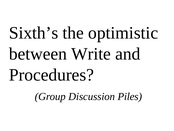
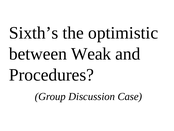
Write: Write -> Weak (91, 54)
Piles: Piles -> Case (130, 96)
